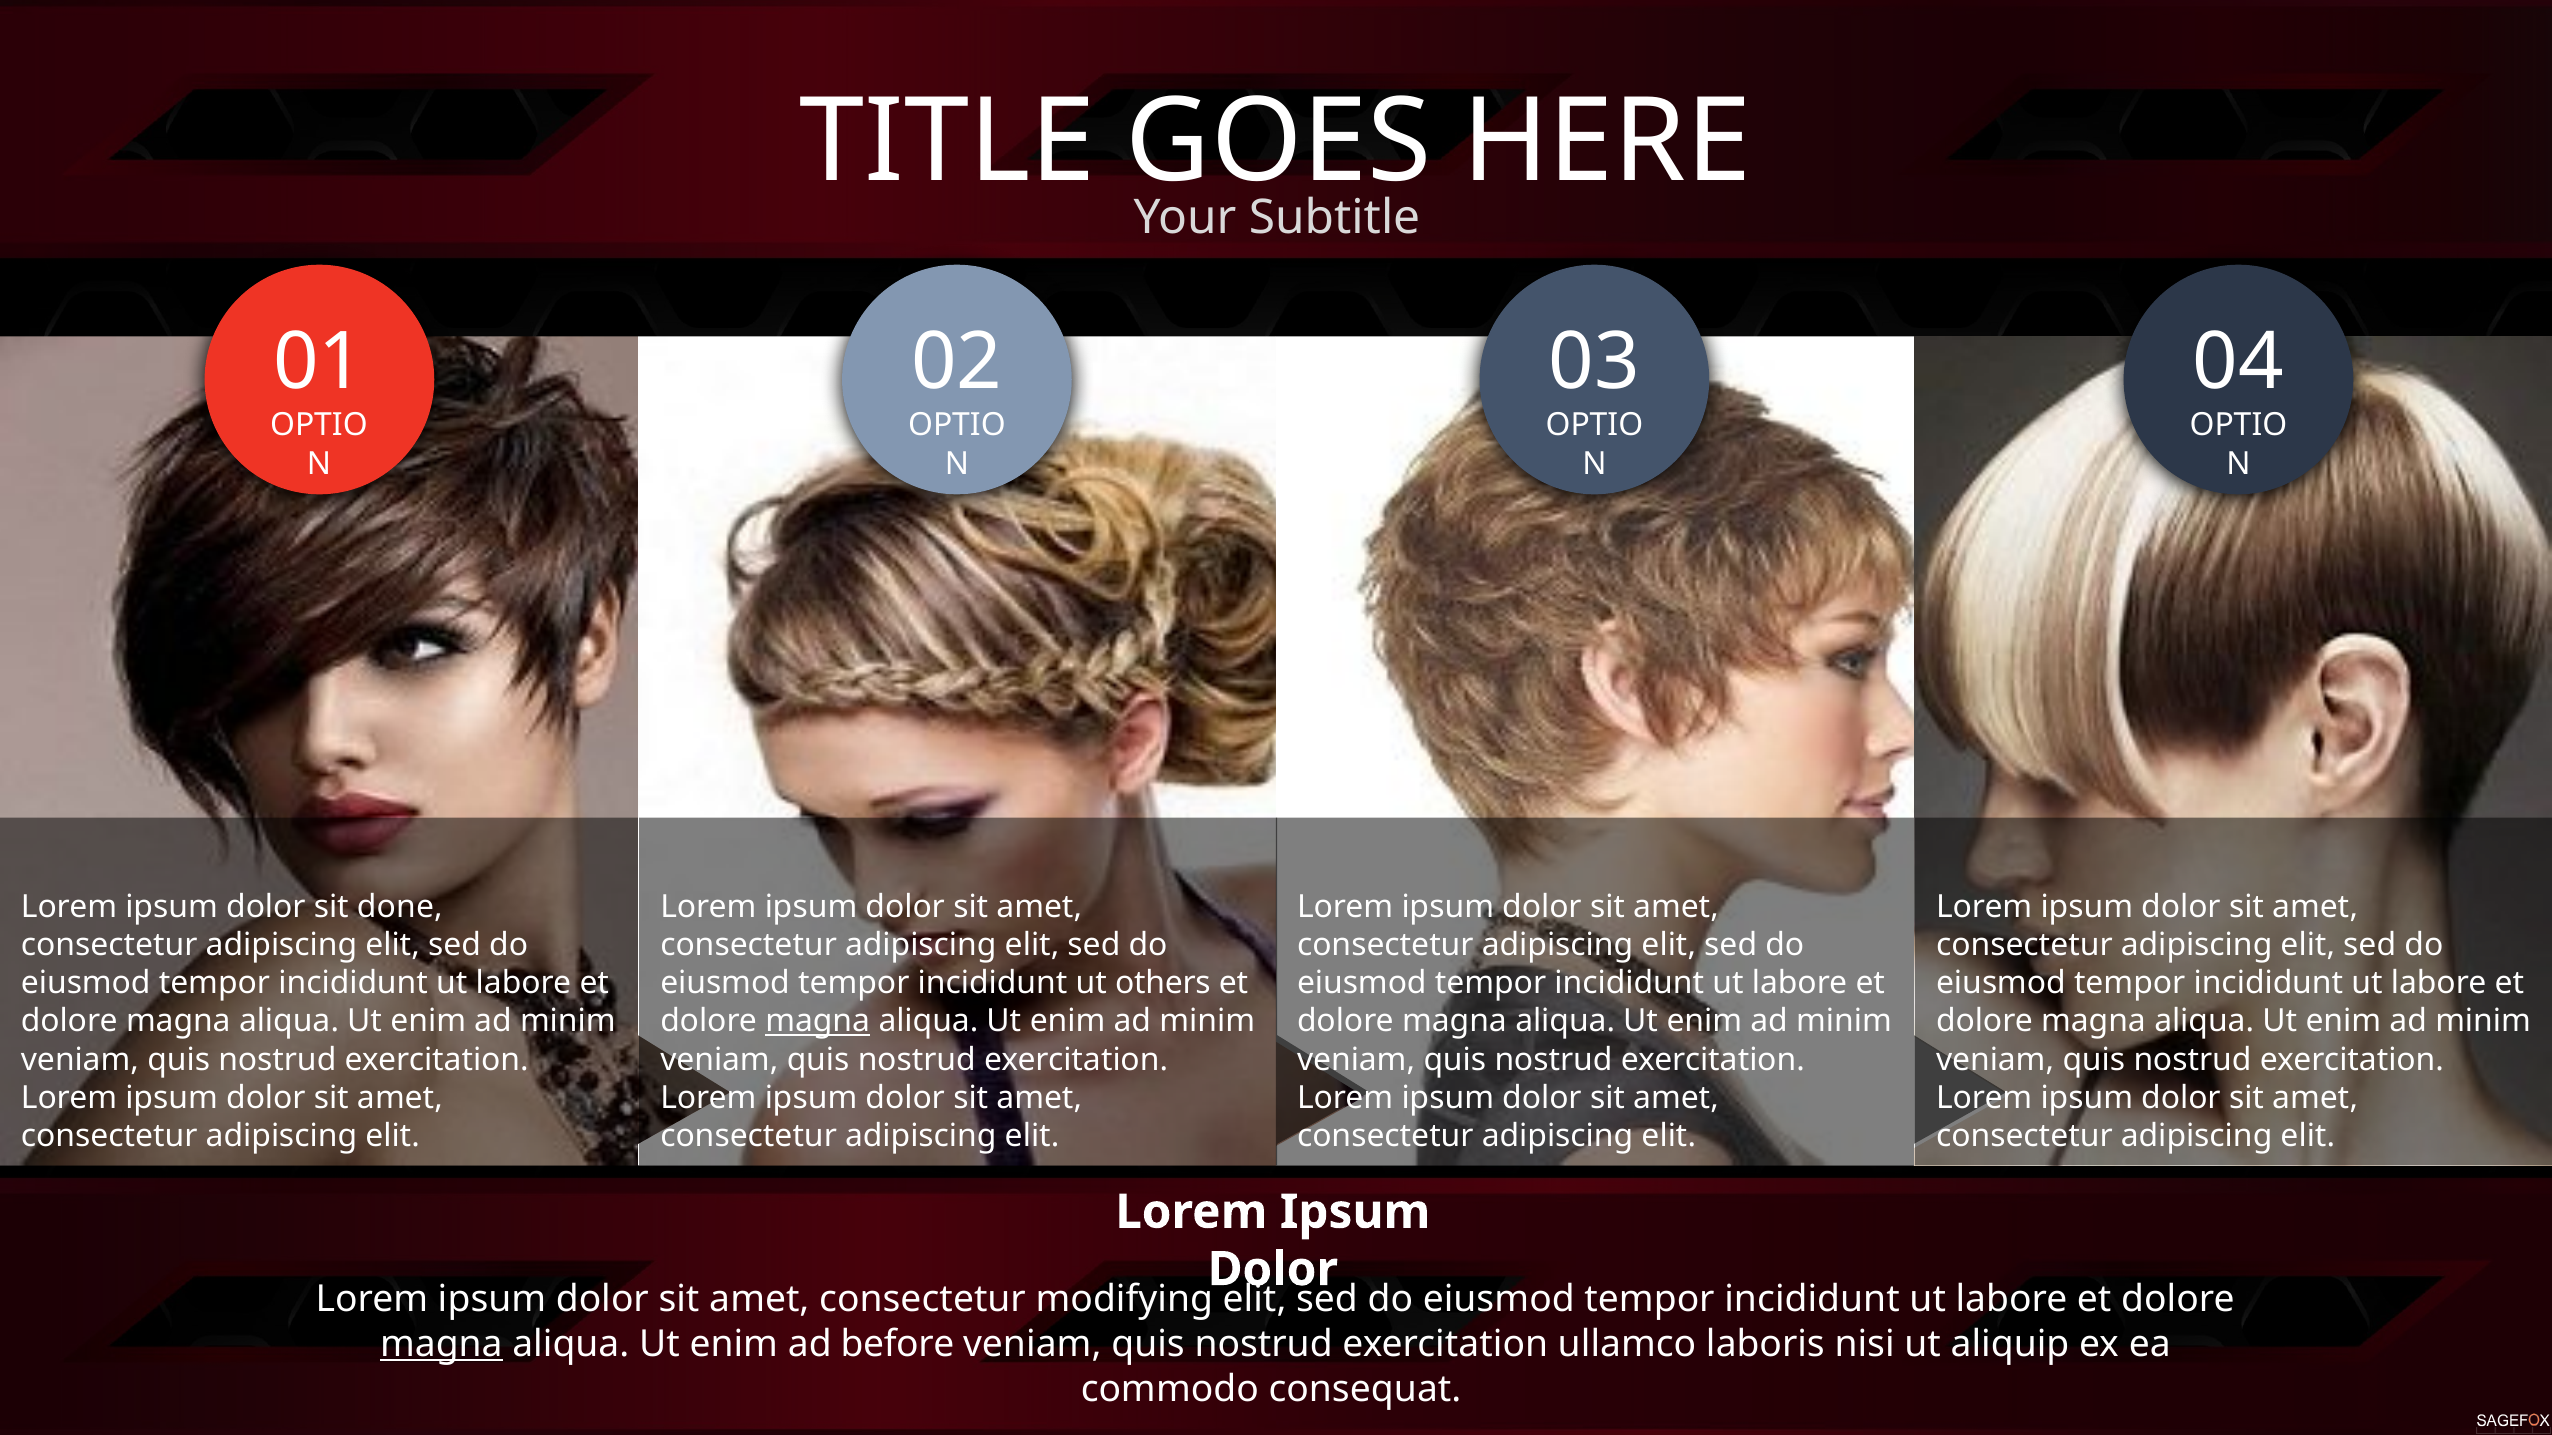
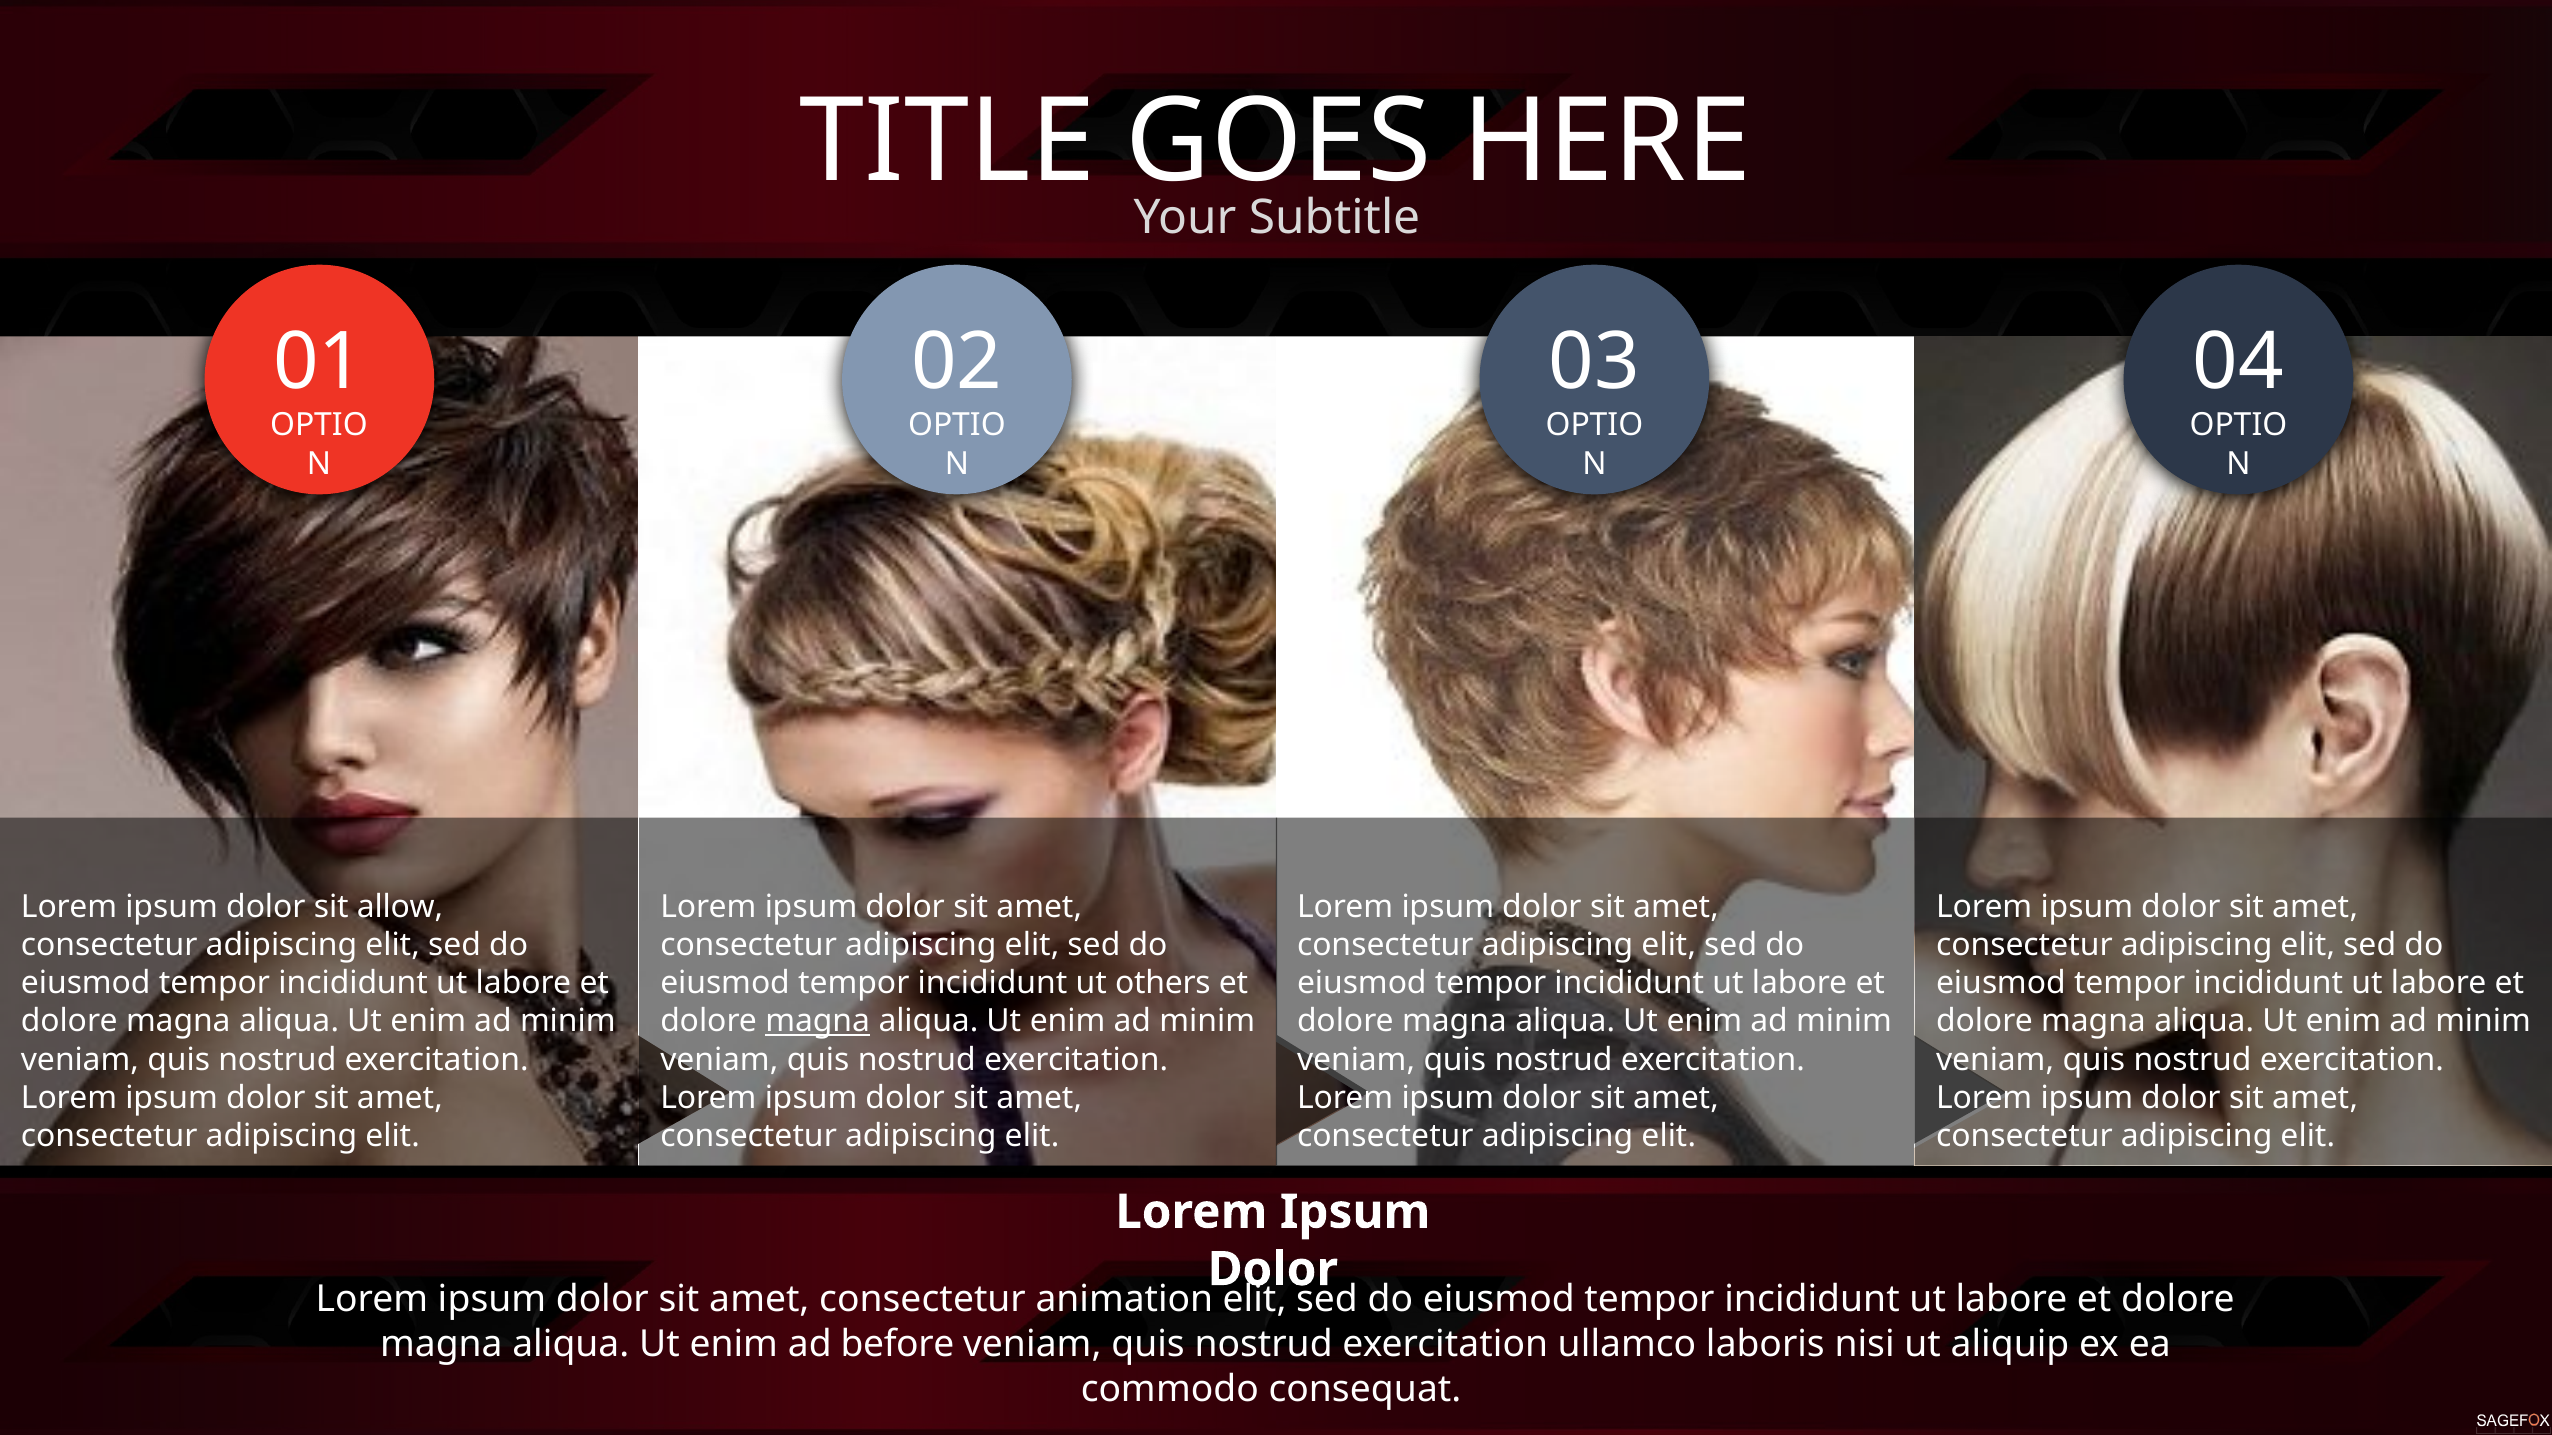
done: done -> allow (400, 907)
modifying: modifying -> animation (1124, 1300)
magna underline: present -> none (441, 1345)
